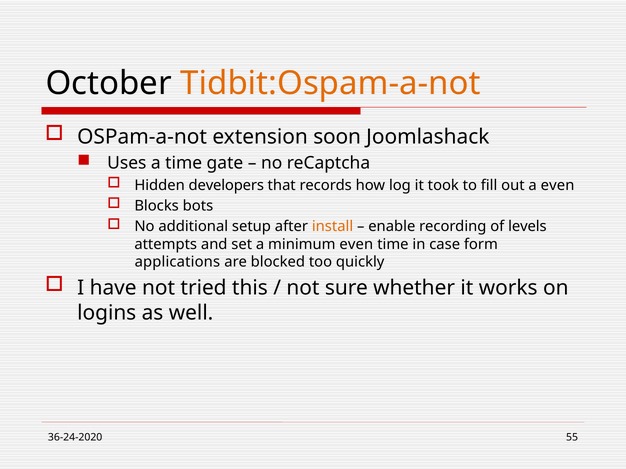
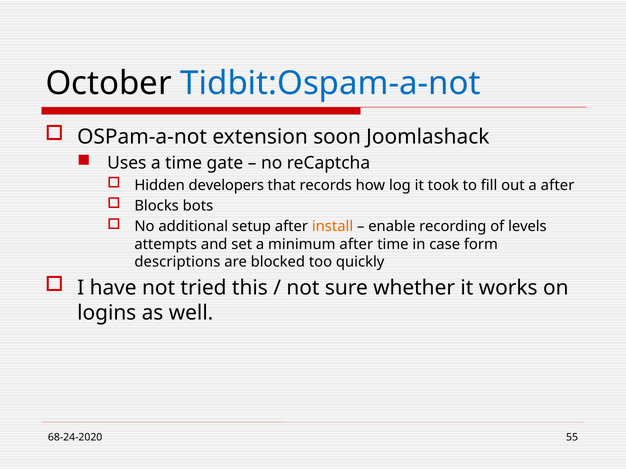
Tidbit:Ospam-a-not colour: orange -> blue (331, 83)
a even: even -> after (558, 185)
minimum even: even -> after (356, 245)
applications: applications -> descriptions (177, 262)
36-24-2020: 36-24-2020 -> 68-24-2020 (75, 438)
